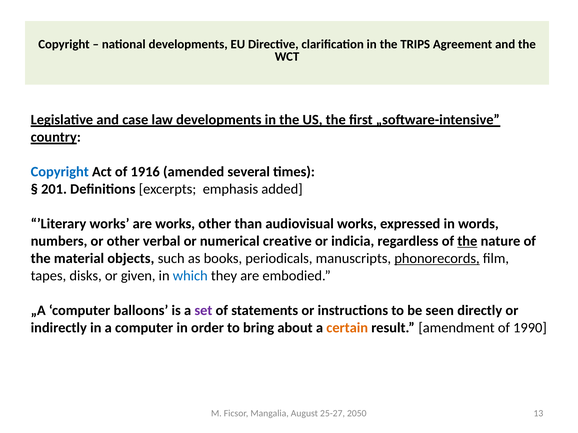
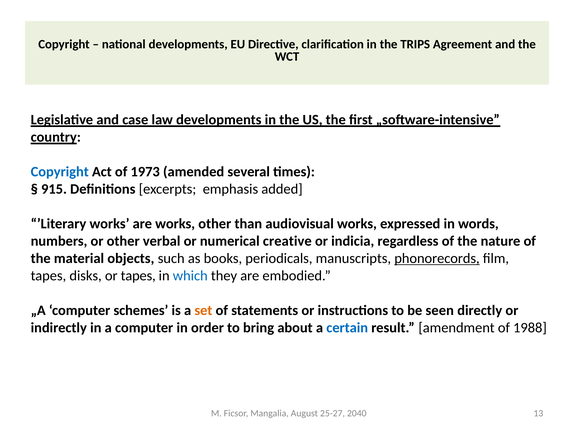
1916: 1916 -> 1973 (145, 172)
201: 201 -> 915 (54, 189)
the underline: present -> none (467, 241)
or given: given -> tapes (138, 276)
balloons: balloons -> schemes (141, 311)
set colour: purple -> orange (203, 311)
certain colour: orange -> blue (347, 328)
1990: 1990 -> 1988 (530, 328)
2050: 2050 -> 2040 (357, 414)
